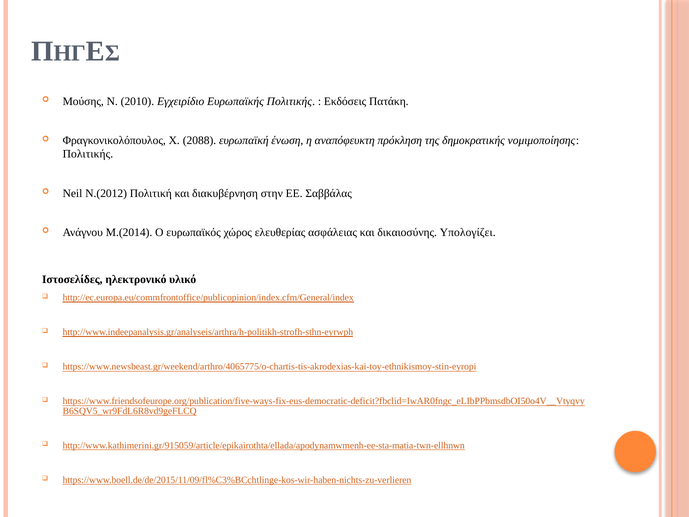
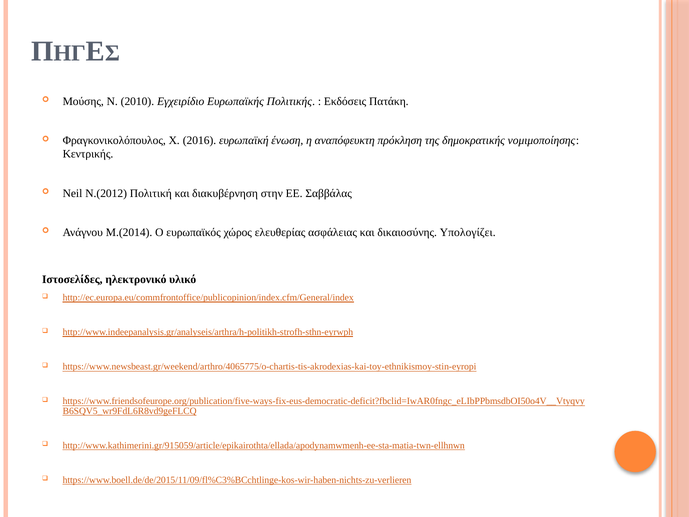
2088: 2088 -> 2016 (199, 140)
Πολιτικής: Πολιτικής -> Κεντρικής (88, 154)
